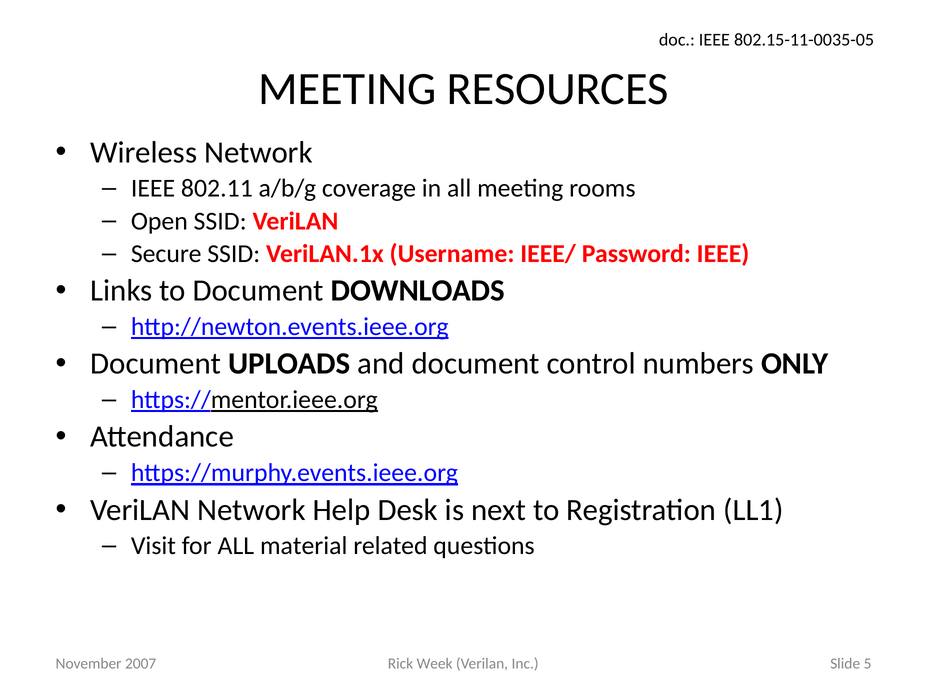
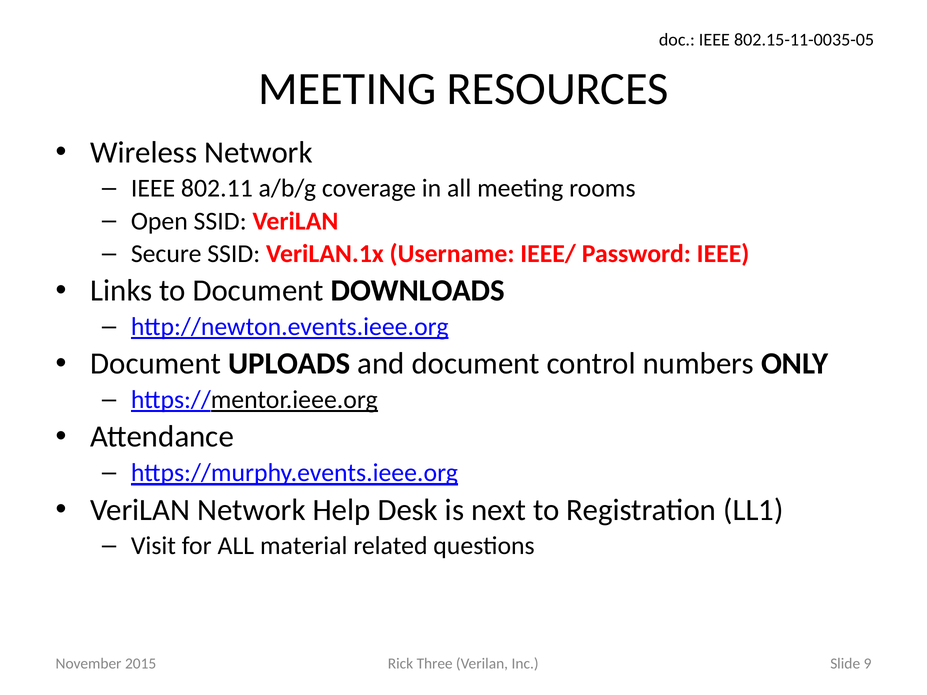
2007: 2007 -> 2015 (141, 664)
Week: Week -> Three (435, 664)
5: 5 -> 9 (868, 664)
